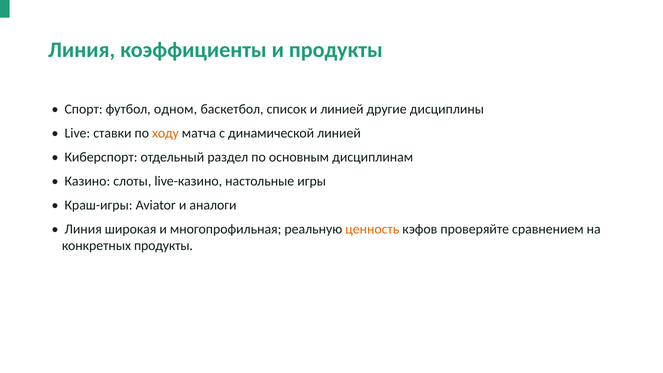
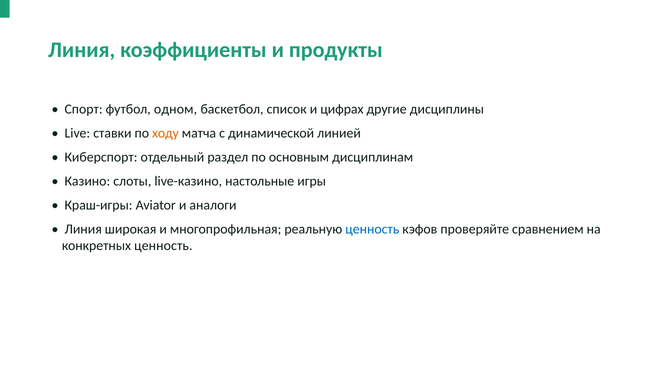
и линией: линией -> цифрах (342, 109)
ценность colour: orange -> blue (372, 229)
конкретных продукты: продукты -> ценность (163, 246)
